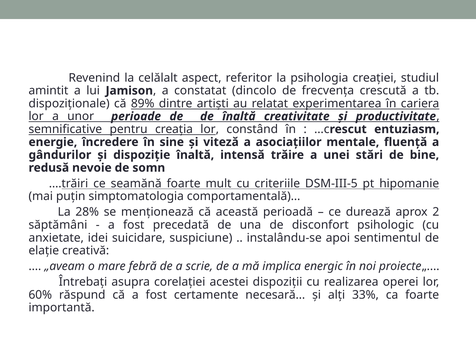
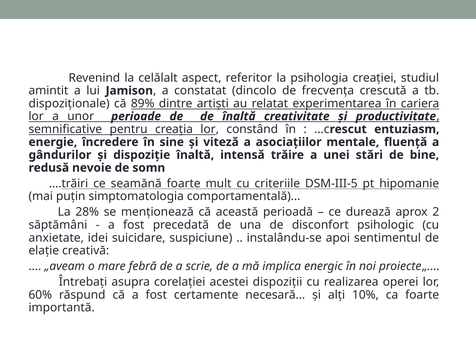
33%: 33% -> 10% (365, 295)
